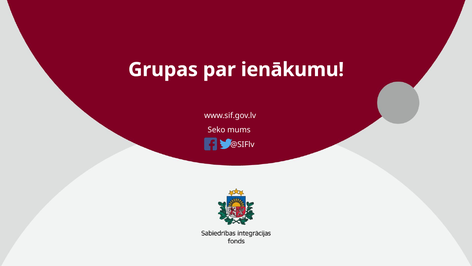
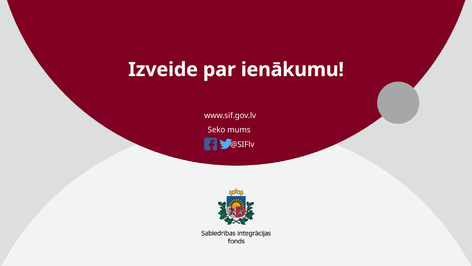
Grupas: Grupas -> Izveide (163, 69)
